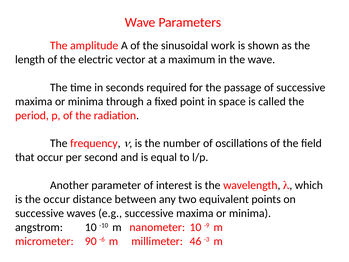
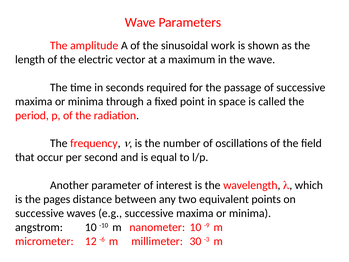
the occur: occur -> pages (57, 199)
90: 90 -> 12 (91, 241)
46: 46 -> 30 (195, 241)
